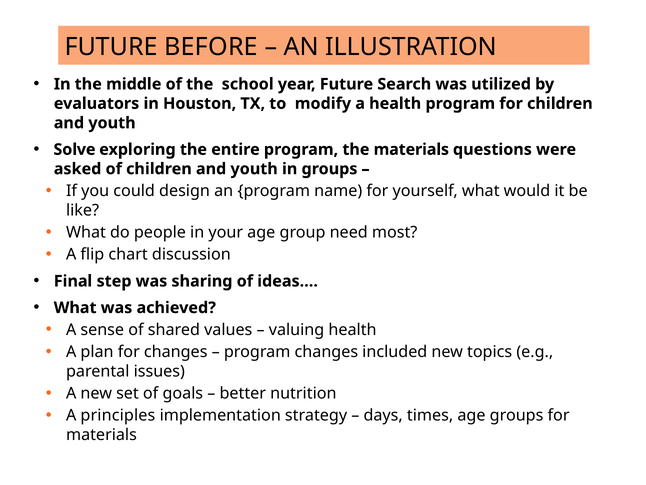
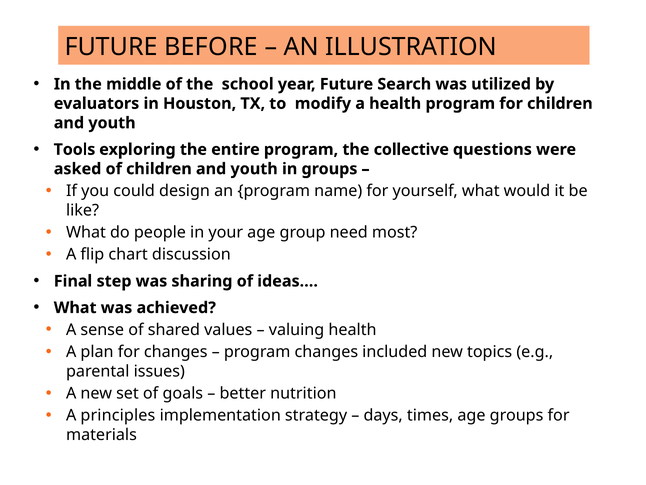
Solve: Solve -> Tools (74, 149)
the materials: materials -> collective (411, 149)
